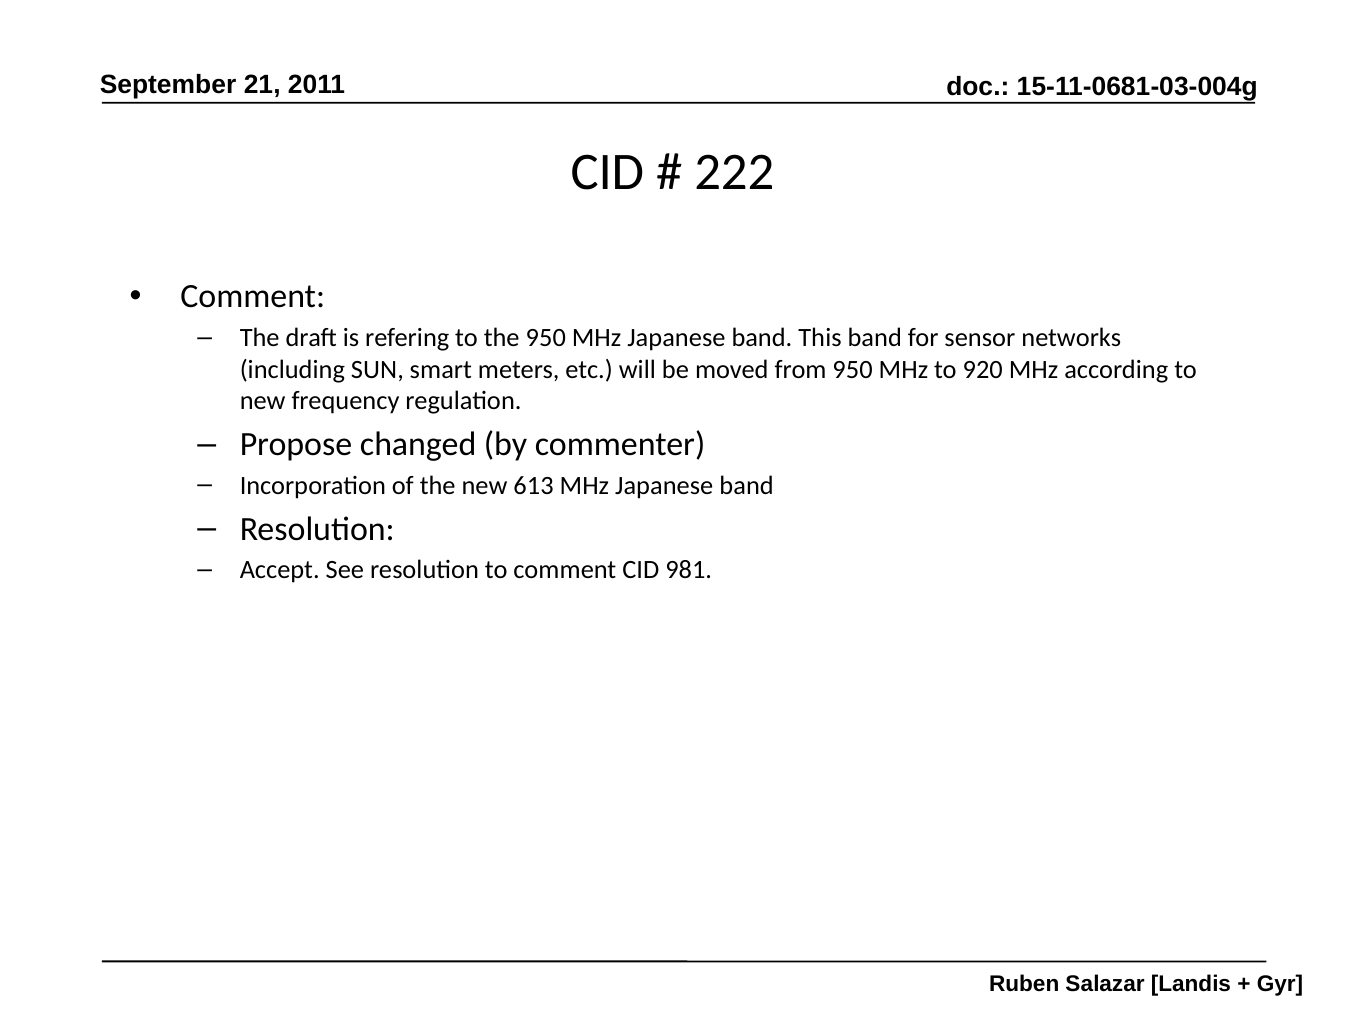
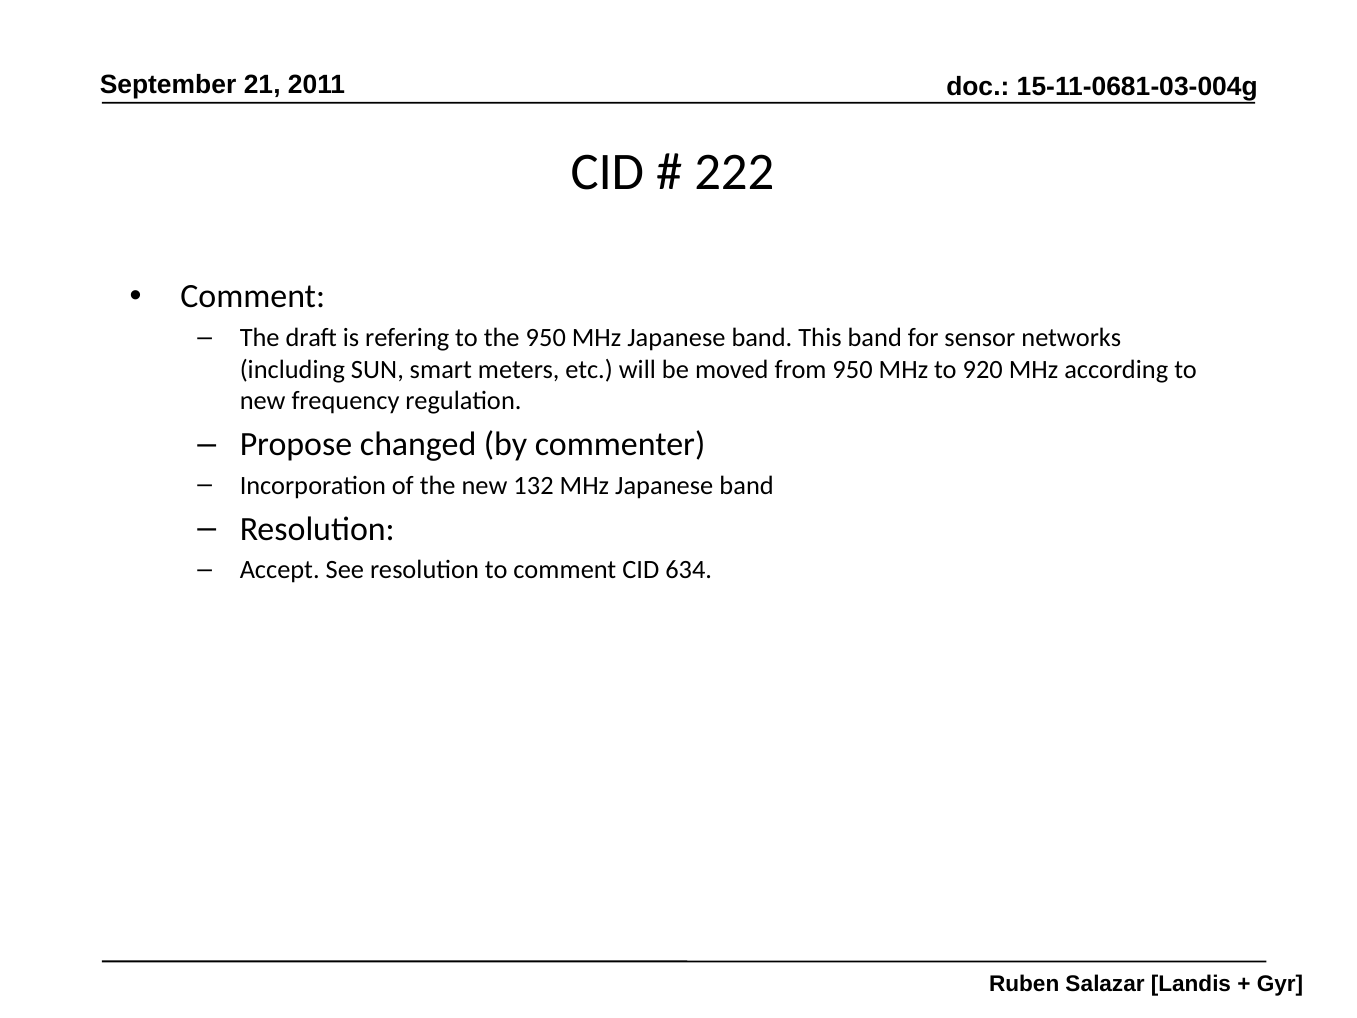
613: 613 -> 132 (534, 485)
981: 981 -> 634 (689, 570)
